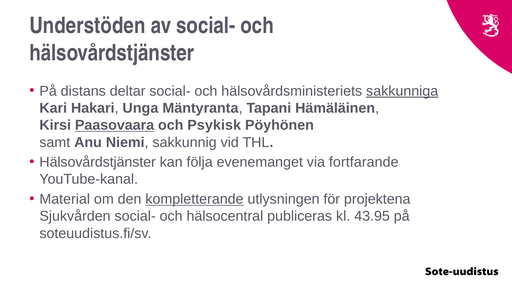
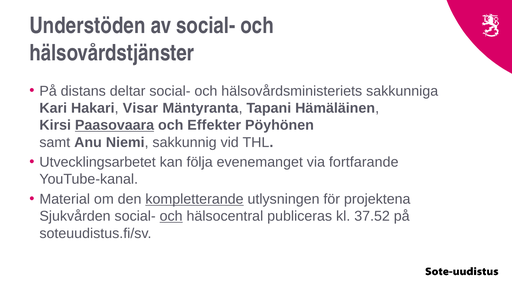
sakkunniga underline: present -> none (402, 91)
Unga: Unga -> Visar (140, 108)
Psykisk: Psykisk -> Effekter (214, 125)
Hälsovårdstjänster: Hälsovårdstjänster -> Utvecklingsarbetet (98, 162)
och underline: none -> present (171, 216)
43.95: 43.95 -> 37.52 (372, 216)
